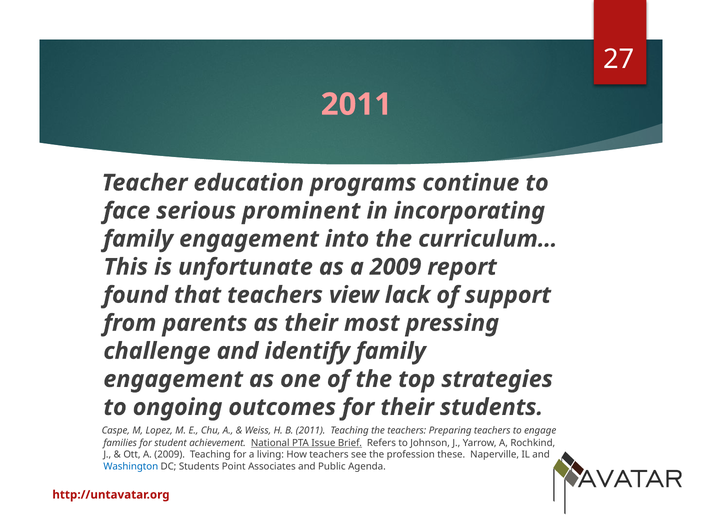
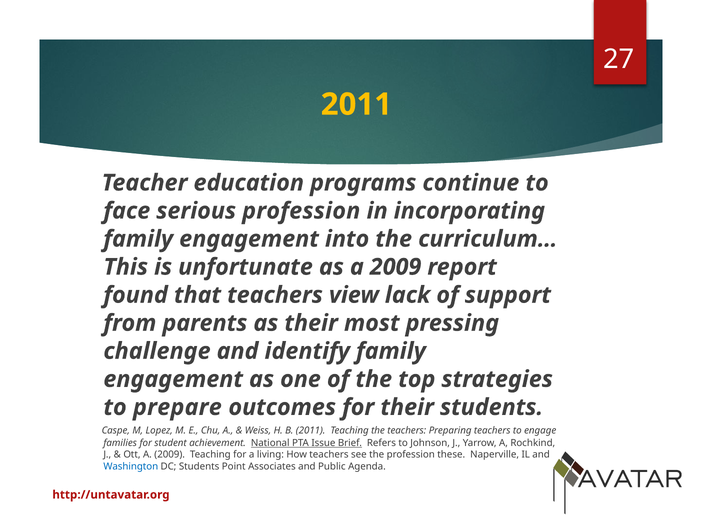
2011 colour: pink -> yellow (356, 104)
serious prominent: prominent -> profession (301, 211)
ongoing: ongoing -> prepare (177, 407)
